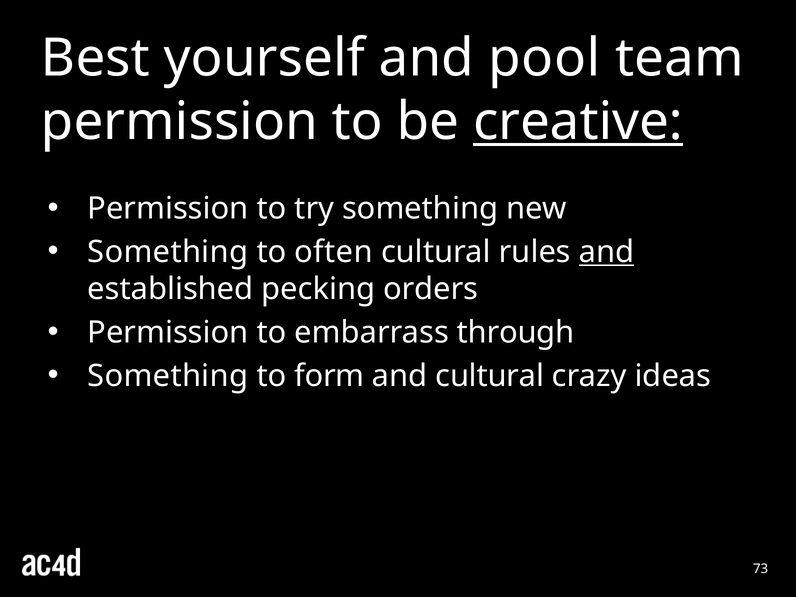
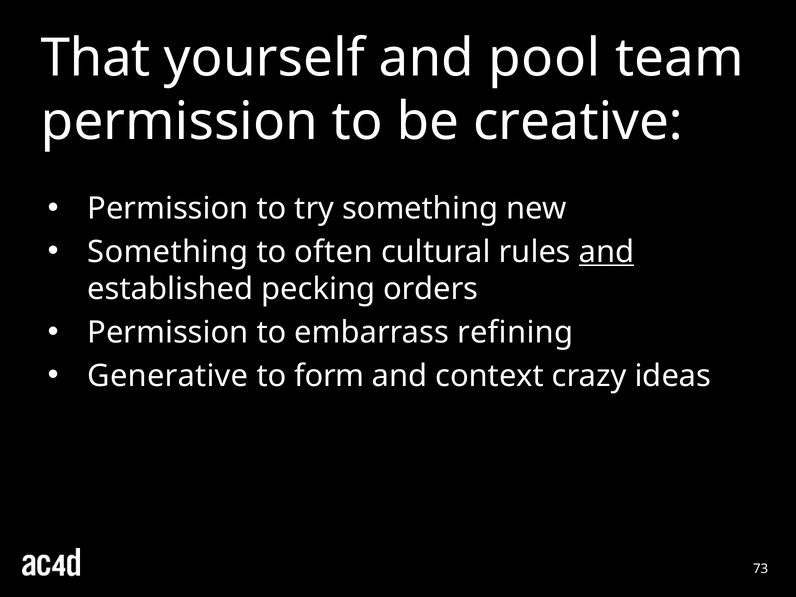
Best: Best -> That (96, 58)
creative underline: present -> none (578, 122)
through: through -> refining (515, 333)
Something: Something -> Generative (168, 376)
and cultural: cultural -> context (490, 376)
